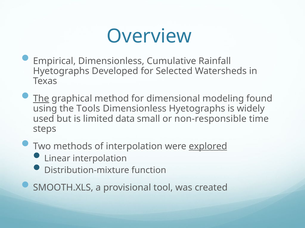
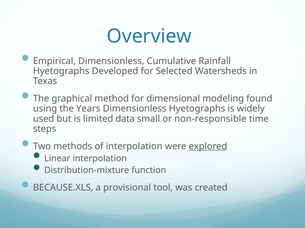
The underline: present -> none (41, 99)
Tools: Tools -> Years (88, 109)
SMOOTH.XLS: SMOOTH.XLS -> BECAUSE.XLS (63, 188)
